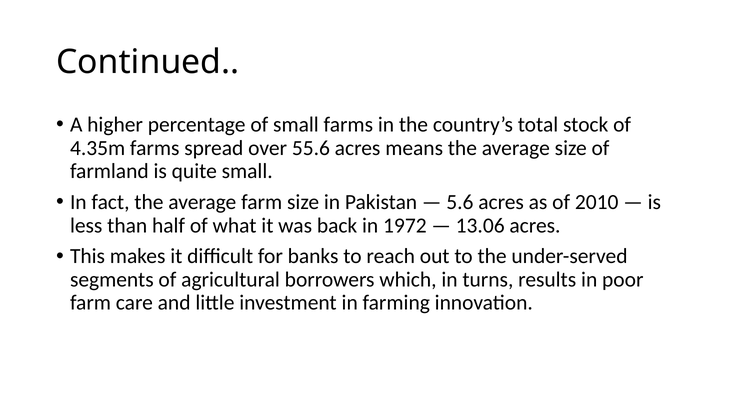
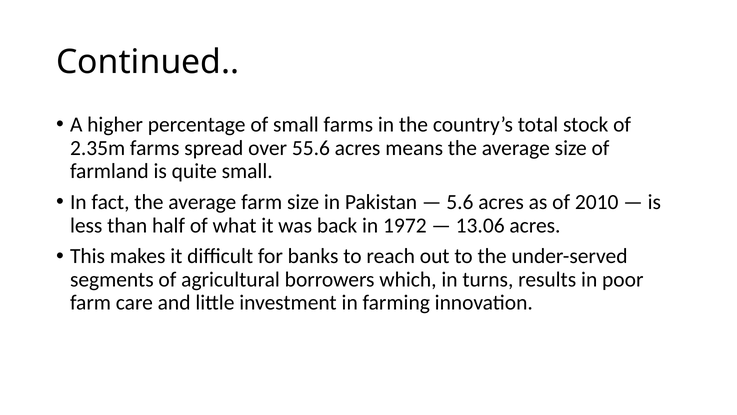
4.35m: 4.35m -> 2.35m (98, 148)
